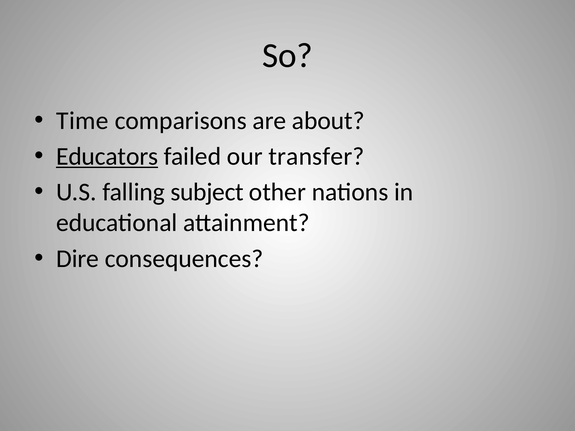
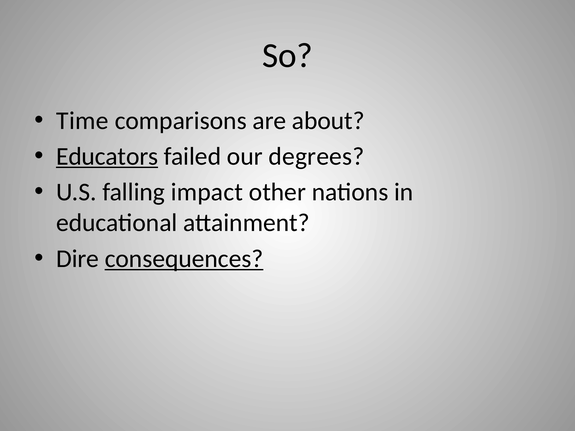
transfer: transfer -> degrees (316, 156)
subject: subject -> impact (207, 192)
consequences underline: none -> present (184, 259)
